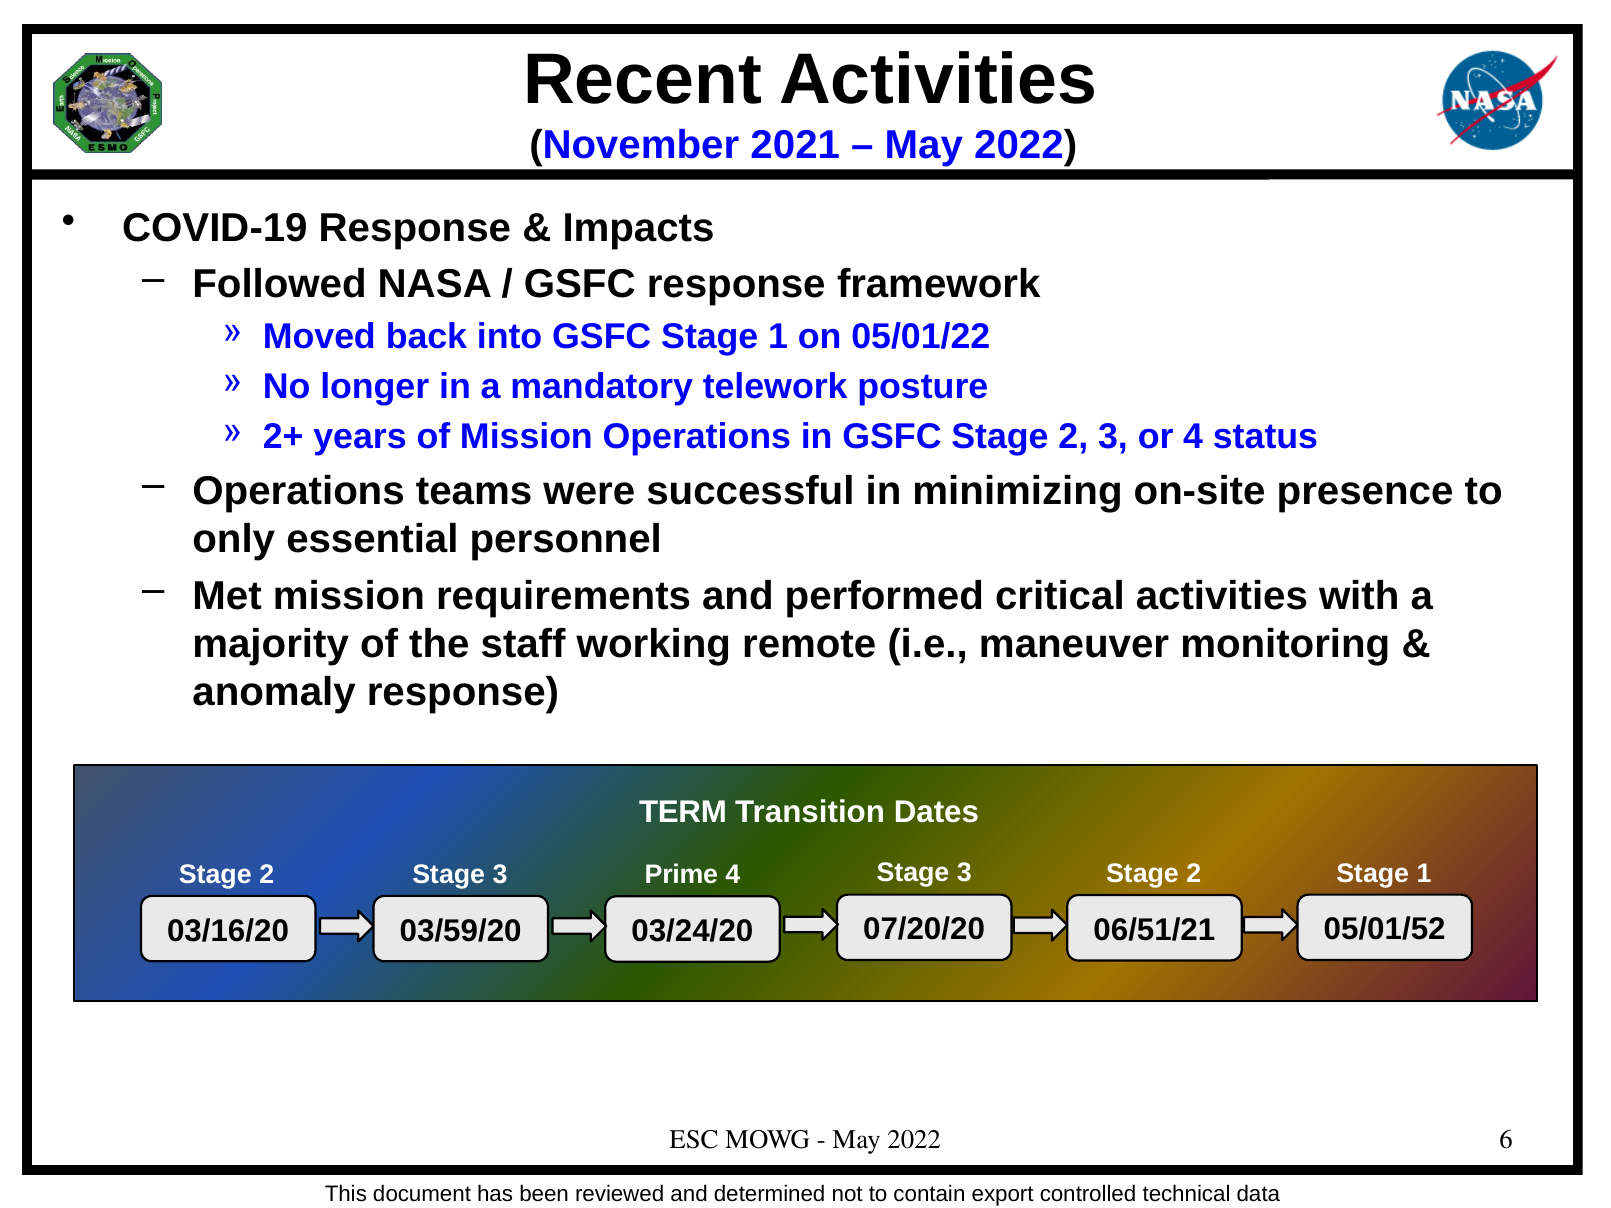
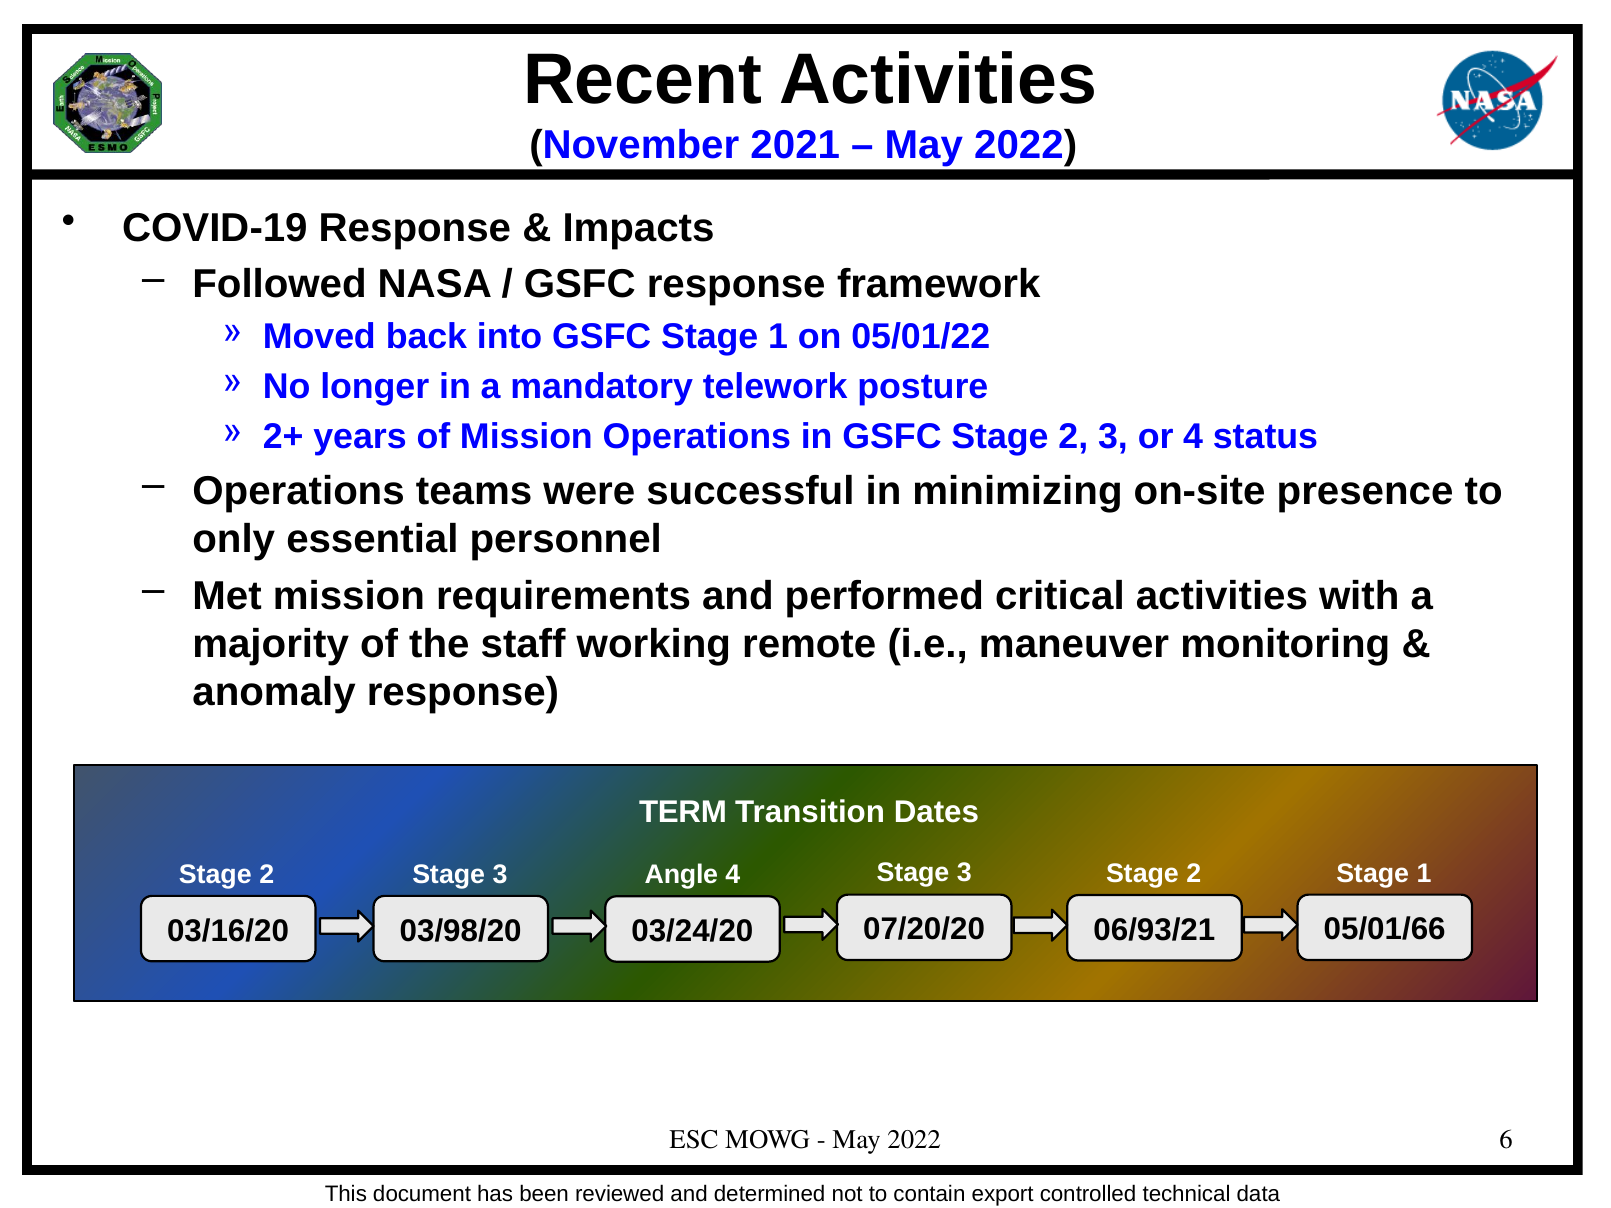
Prime: Prime -> Angle (681, 875)
05/01/52: 05/01/52 -> 05/01/66 (1385, 930)
06/51/21: 06/51/21 -> 06/93/21 (1154, 930)
03/59/20: 03/59/20 -> 03/98/20 (461, 931)
